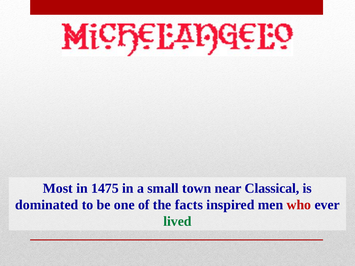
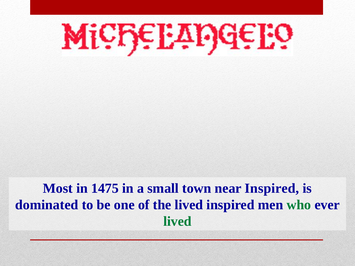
near Classical: Classical -> Inspired (272, 188)
the facts: facts -> lived (189, 205)
who colour: red -> green (299, 205)
